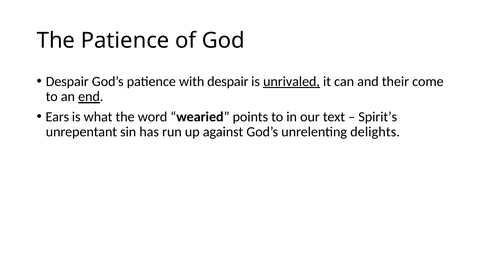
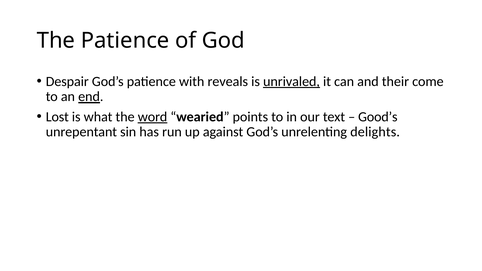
with despair: despair -> reveals (228, 81)
Ears: Ears -> Lost (57, 117)
word underline: none -> present (153, 117)
Spirit’s: Spirit’s -> Good’s (378, 117)
